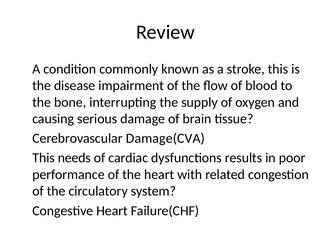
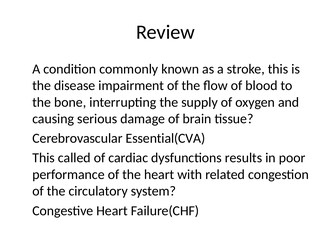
Damage(CVA: Damage(CVA -> Essential(CVA (165, 138)
needs: needs -> called (74, 157)
